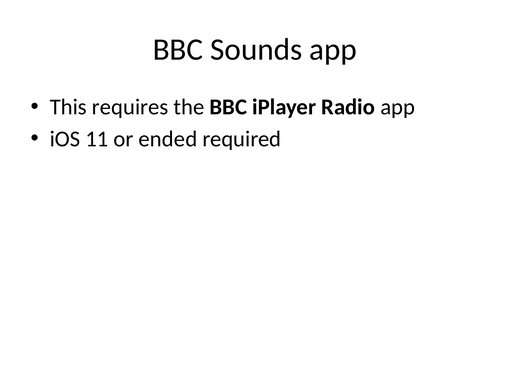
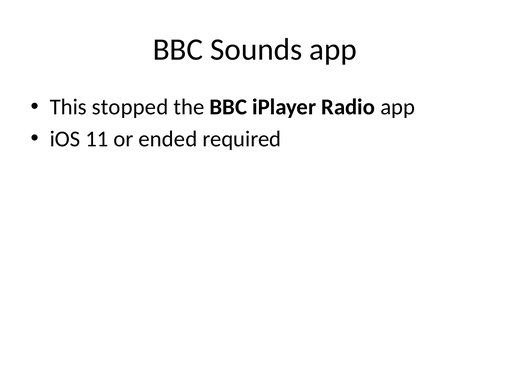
requires: requires -> stopped (130, 107)
